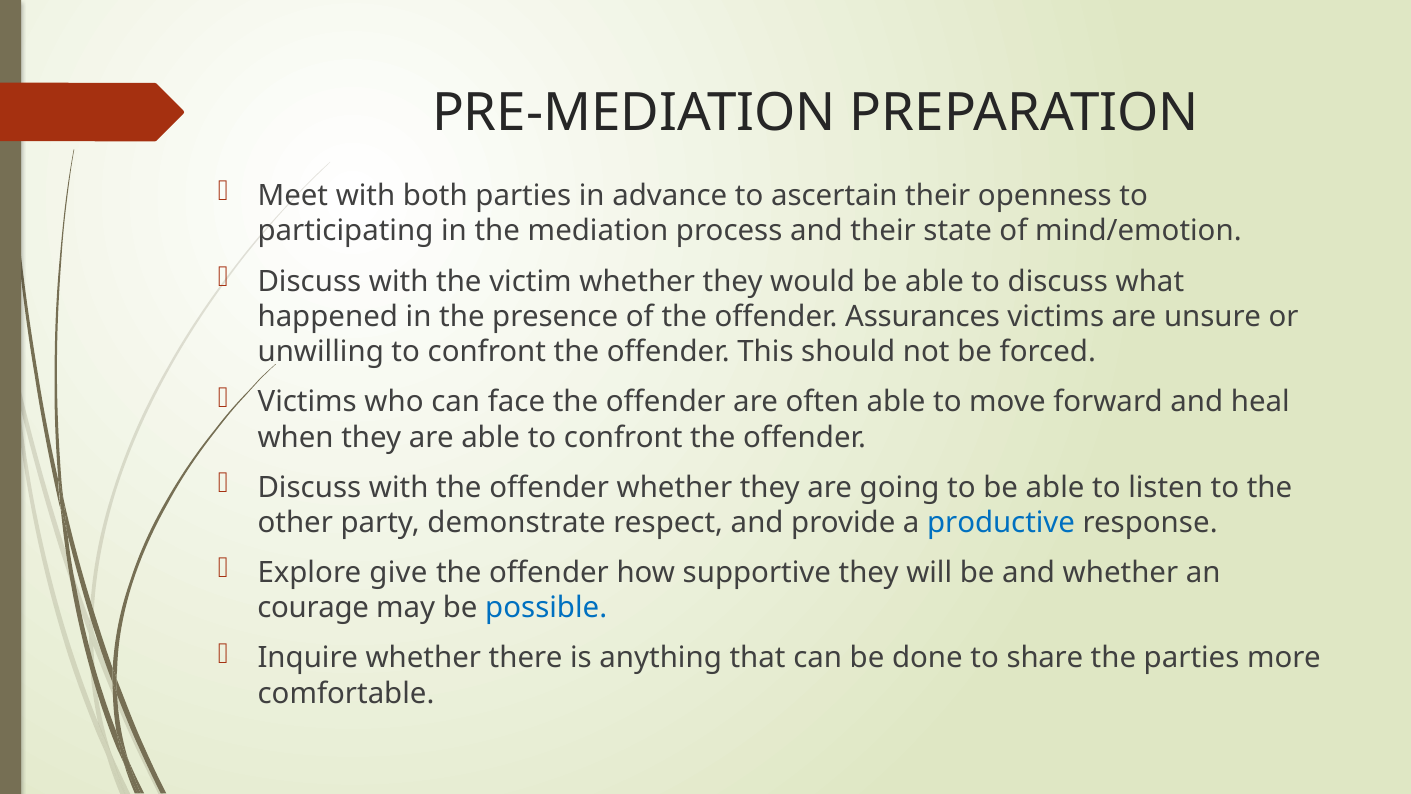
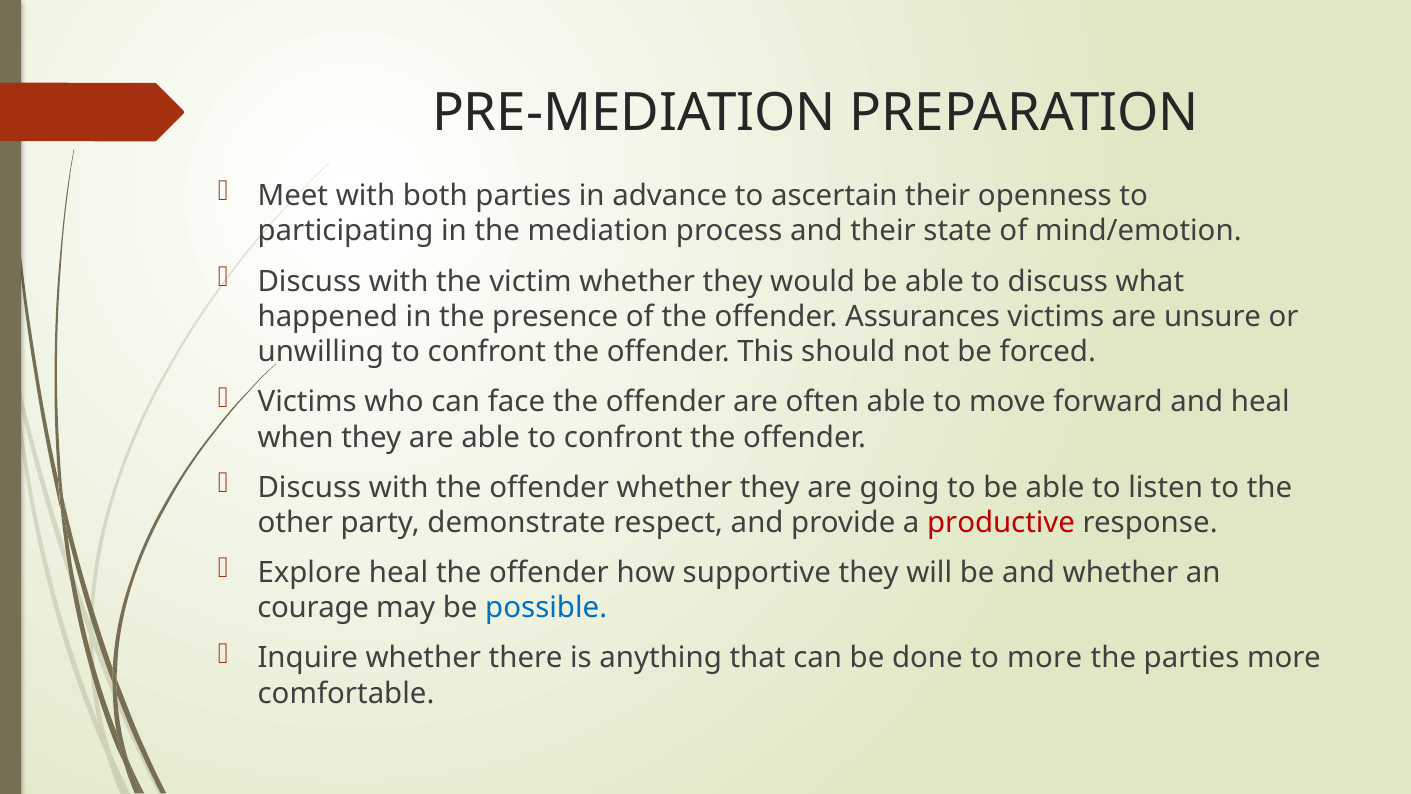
productive colour: blue -> red (1001, 523)
Explore give: give -> heal (399, 573)
to share: share -> more (1045, 658)
